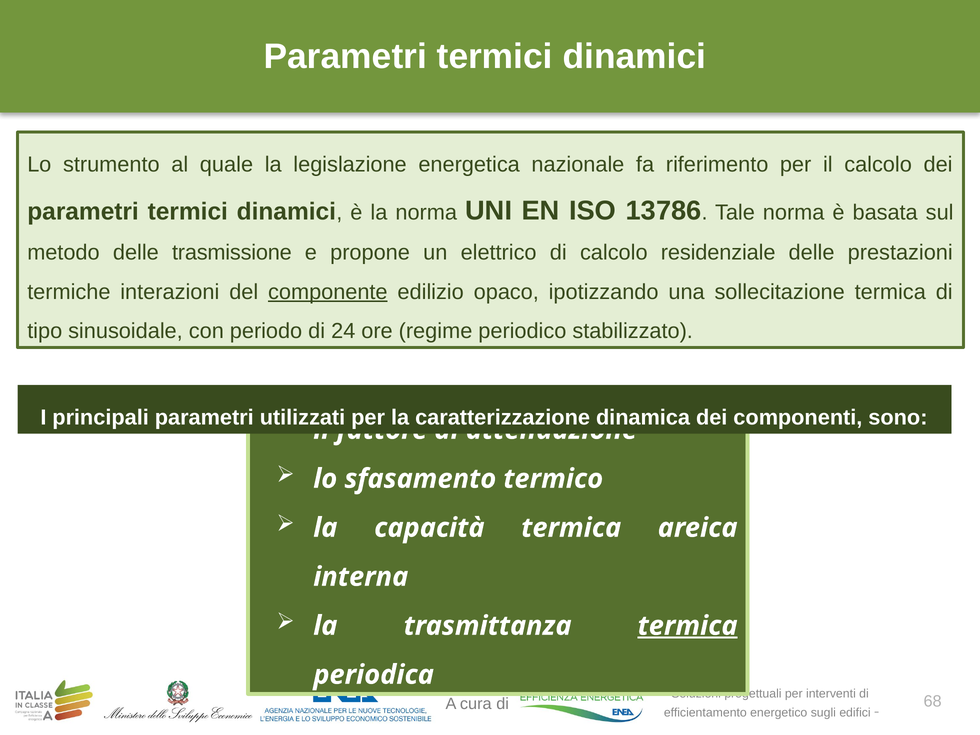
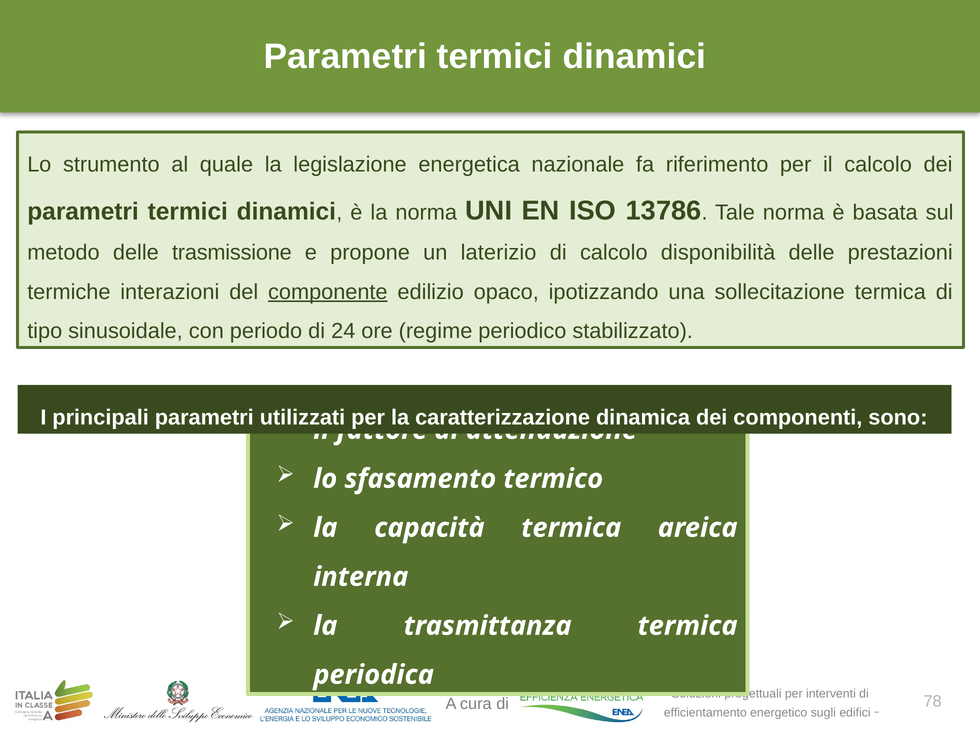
elettrico: elettrico -> laterizio (499, 253)
residenziale: residenziale -> disponibilità (718, 253)
termica underline: present -> none (688, 626)
68: 68 -> 78 (933, 702)
